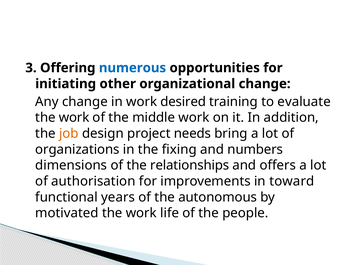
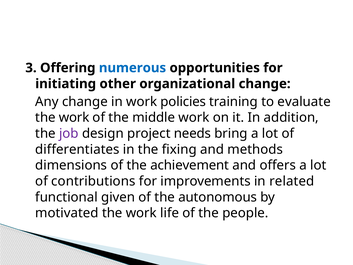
desired: desired -> policies (183, 102)
job colour: orange -> purple (69, 133)
organizations: organizations -> differentiates (77, 149)
numbers: numbers -> methods (255, 149)
relationships: relationships -> achievement (190, 165)
authorisation: authorisation -> contributions (93, 181)
toward: toward -> related (292, 181)
years: years -> given (118, 197)
